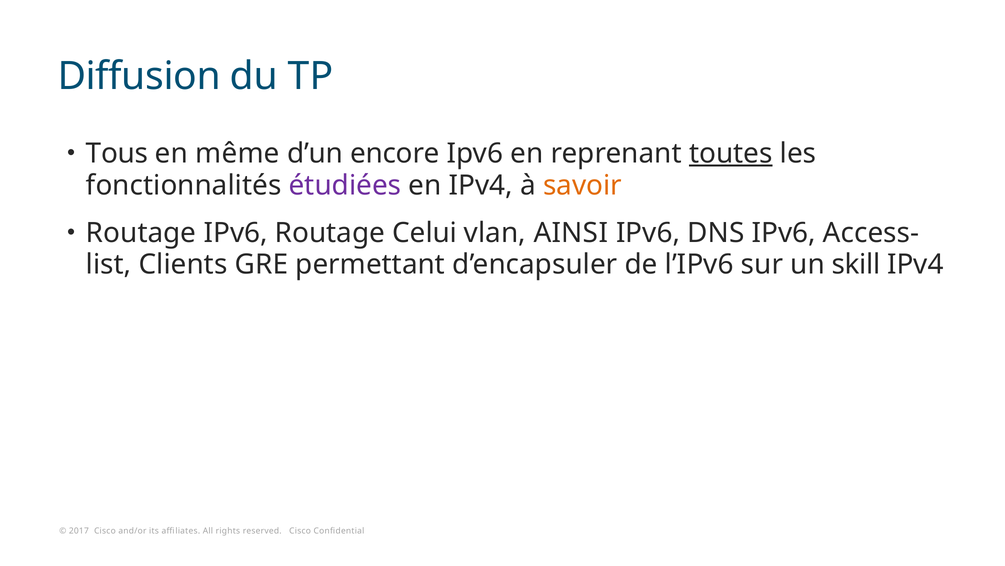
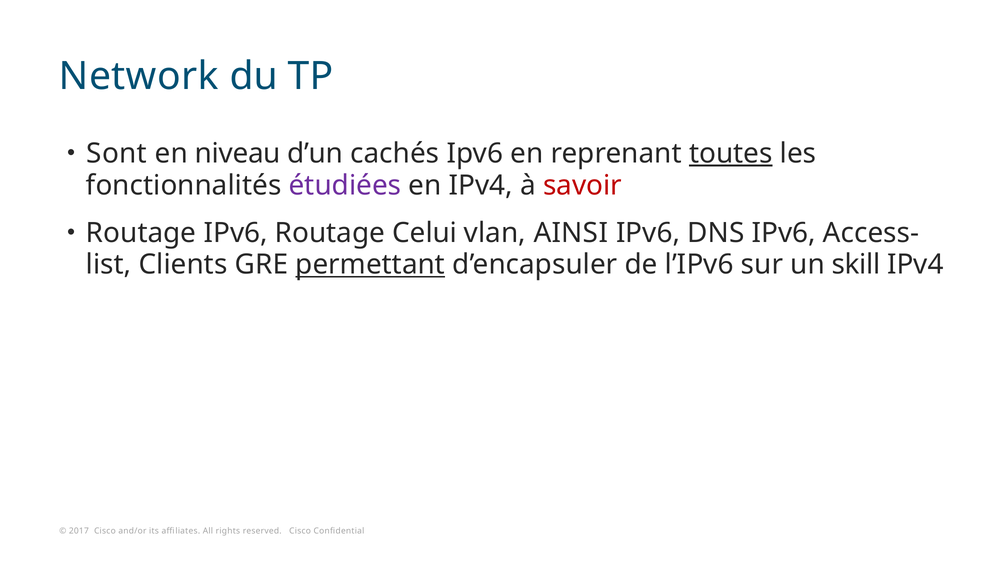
Diffusion: Diffusion -> Network (139, 76)
Tous: Tous -> Sont (117, 153)
même: même -> niveau (238, 153)
encore: encore -> cachés (395, 153)
savoir colour: orange -> red (583, 185)
permettant underline: none -> present (370, 264)
